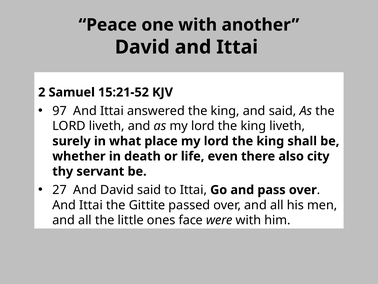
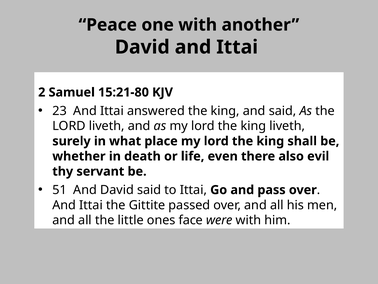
15:21-52: 15:21-52 -> 15:21-80 (123, 92)
97: 97 -> 23 (60, 111)
city: city -> evil (318, 156)
27: 27 -> 51 (60, 190)
